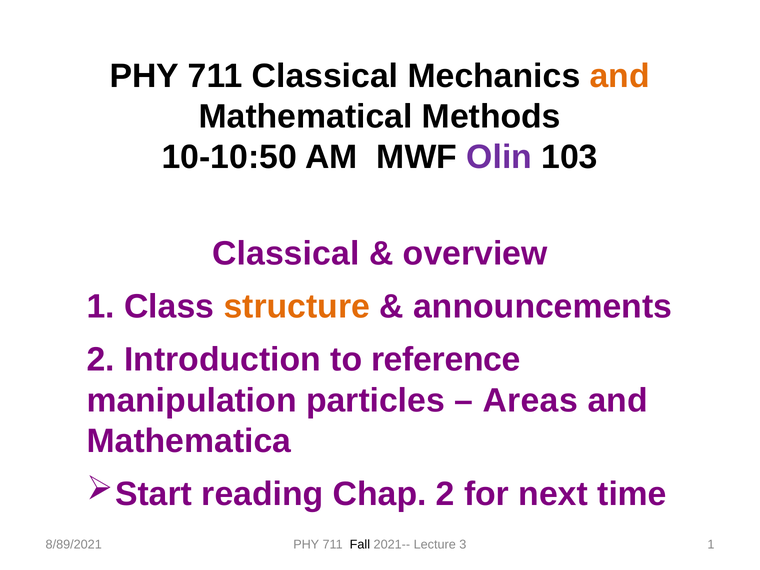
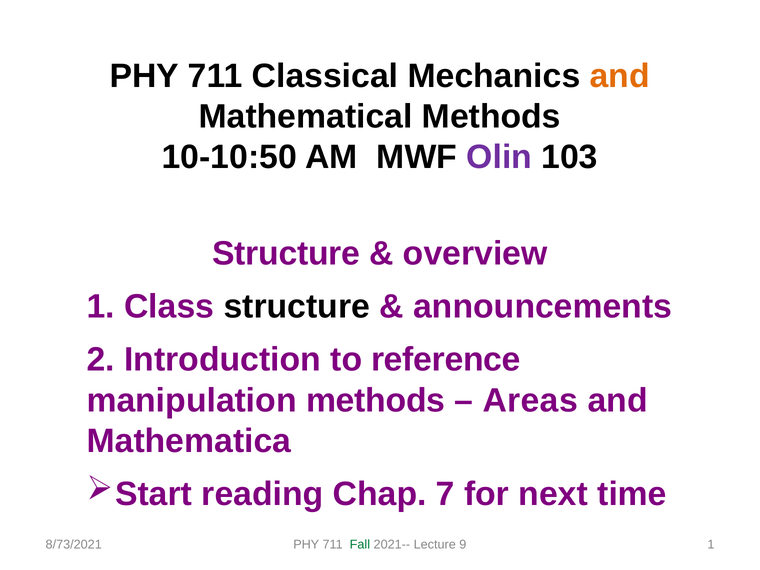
Classical: Classical -> Structure (286, 253)
structure colour: orange -> black (297, 307)
manipulation particles: particles -> methods (376, 400)
Chap 2: 2 -> 7 (445, 494)
8/89/2021: 8/89/2021 -> 8/73/2021 (74, 544)
Fall colour: black -> green (360, 544)
3: 3 -> 9 (463, 544)
